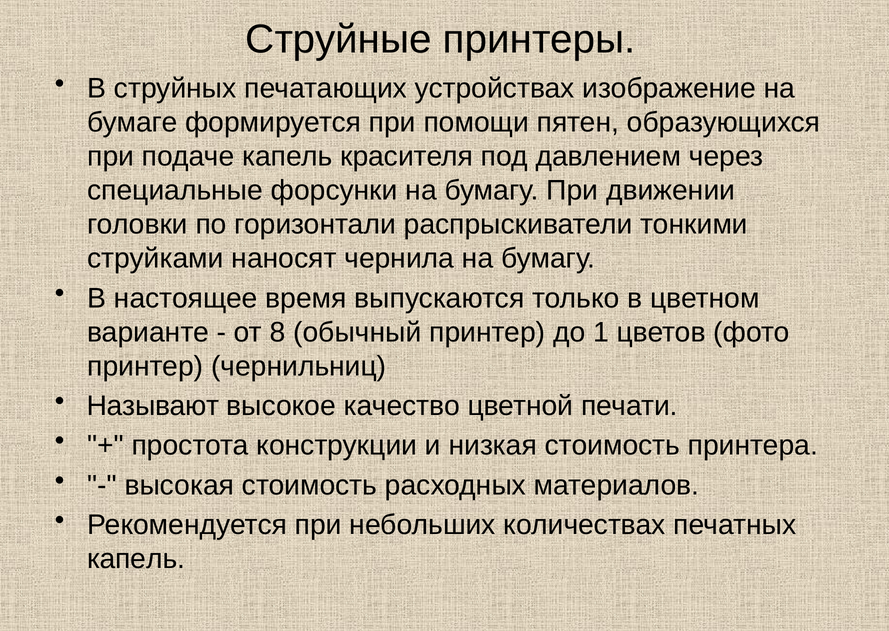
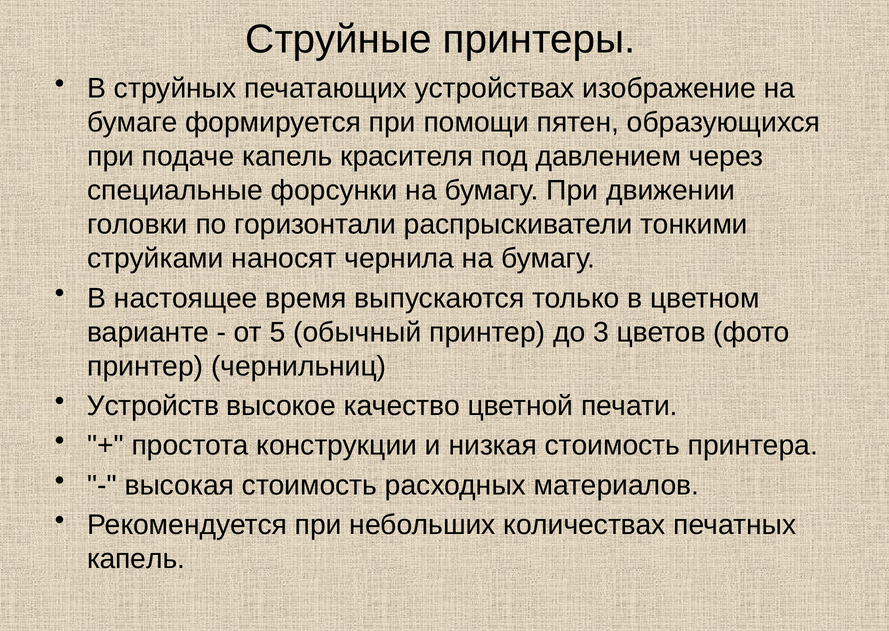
8: 8 -> 5 (278, 332)
1: 1 -> 3 (601, 332)
Называют: Называют -> Устройств (153, 406)
